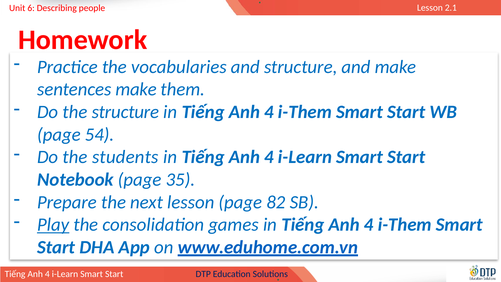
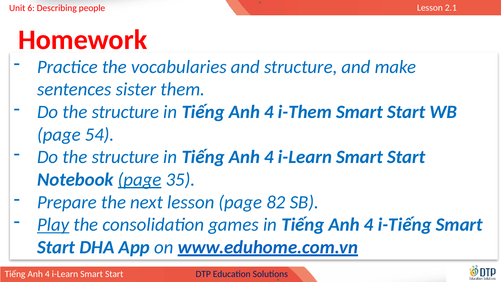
sentences make: make -> sister (136, 89)
students: students -> structure (125, 157)
page underline: none -> present (140, 179)
i-Them: i-Them -> i-Tiếng (405, 225)
